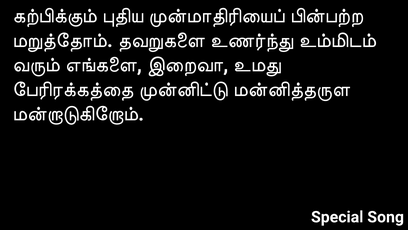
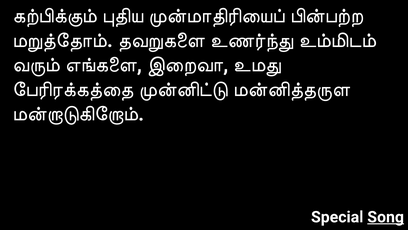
Song underline: none -> present (386, 217)
